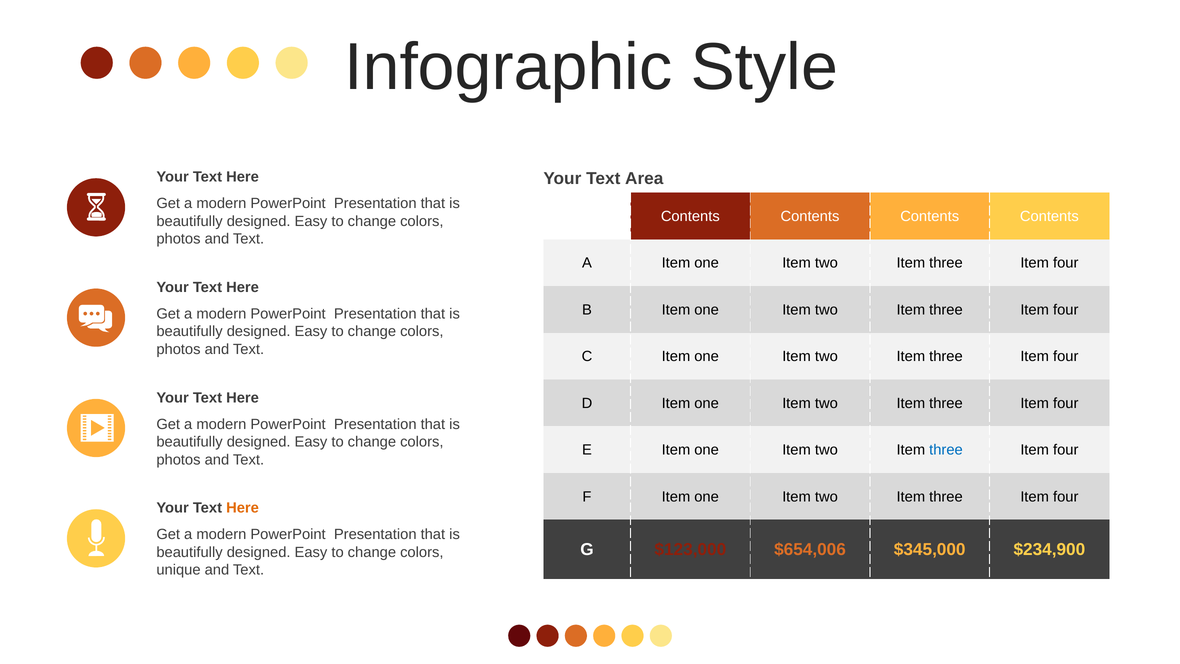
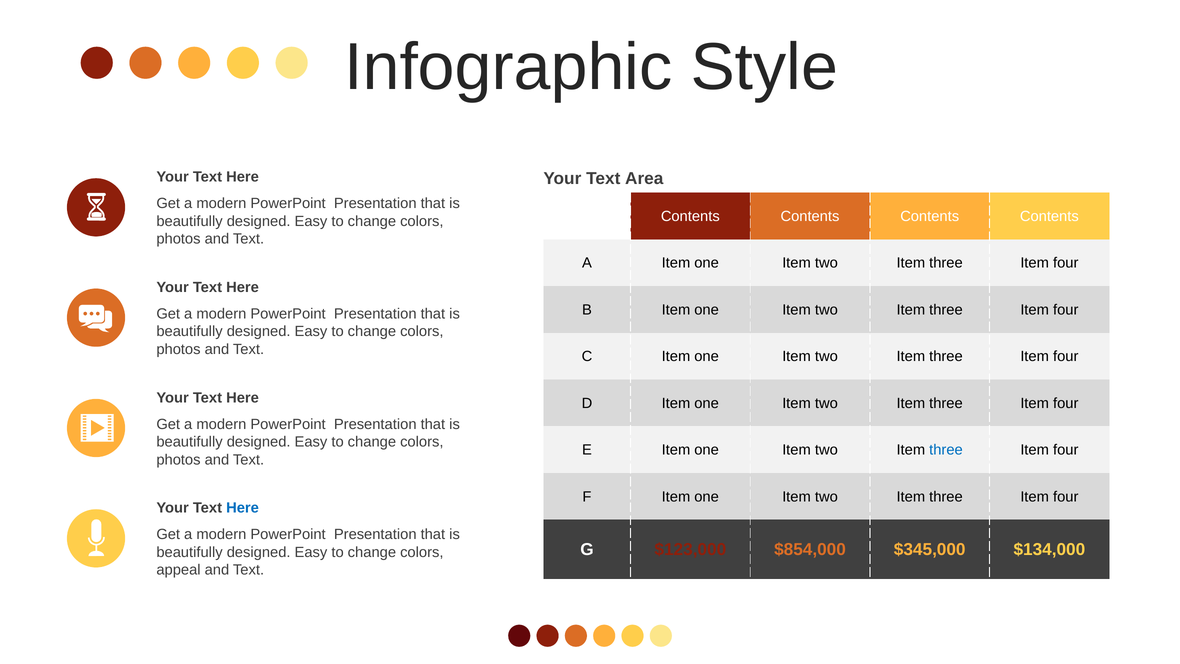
Here colour: orange -> blue (243, 508)
$654,006: $654,006 -> $854,000 (810, 549)
$234,900: $234,900 -> $134,000 (1049, 549)
unique: unique -> appeal (178, 570)
